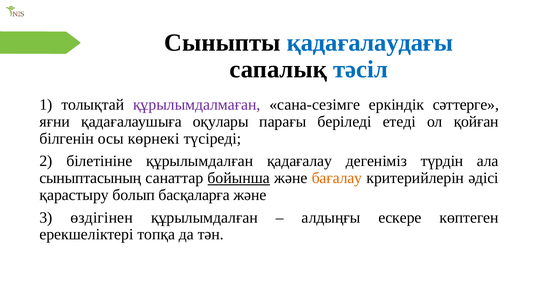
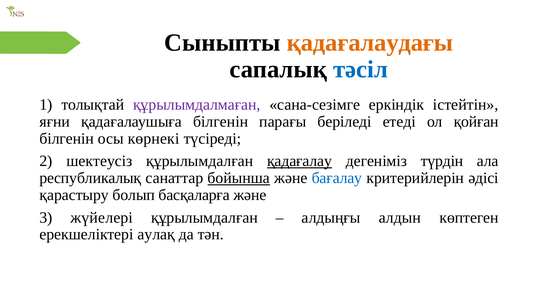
қадағалаудағы colour: blue -> orange (370, 43)
сәттерге: сәттерге -> істейтін (466, 105)
қадағалаушыға оқулары: оқулары -> білгенін (221, 122)
білетініне: білетініне -> шектеусіз (99, 161)
қадағалау underline: none -> present (300, 161)
сыныптасының: сыныптасының -> республикалық (90, 178)
бағалау colour: orange -> blue (337, 178)
өздігінен: өздігінен -> жүйелері (102, 218)
ескере: ескере -> алдын (400, 218)
топқа: топқа -> аулақ (156, 235)
